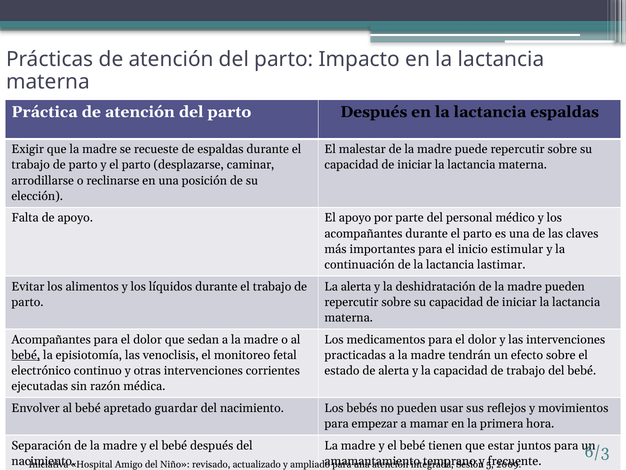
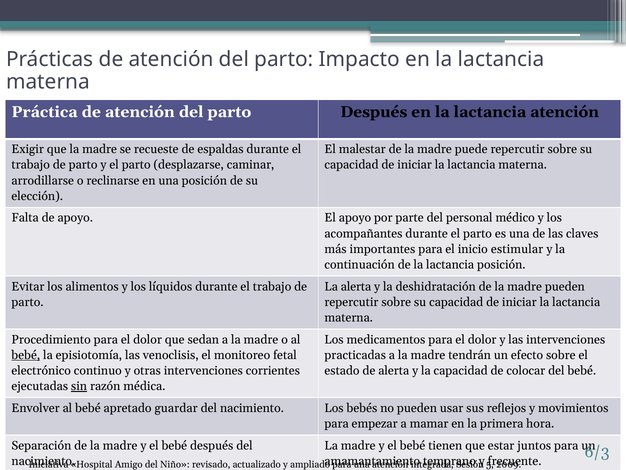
lactancia espaldas: espaldas -> atención (565, 112)
lactancia lastimar: lastimar -> posición (501, 264)
Acompañantes: Acompañantes -> Procedimiento (51, 339)
de trabajo: trabajo -> colocar (526, 370)
sin underline: none -> present (79, 386)
